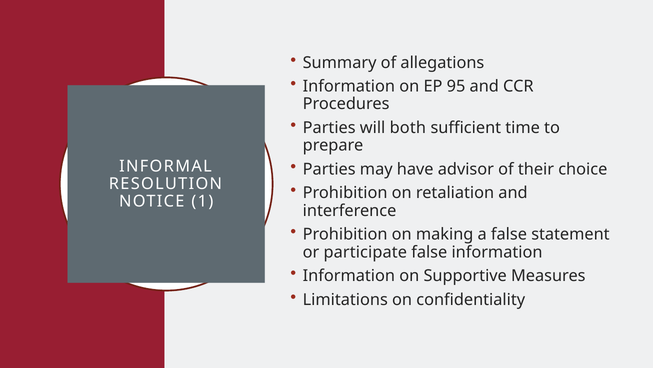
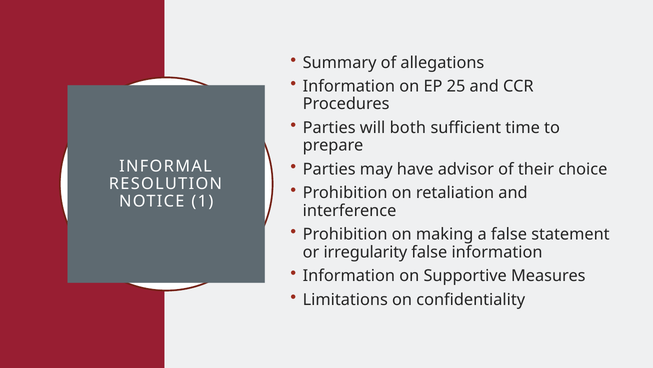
95: 95 -> 25 (456, 86)
participate: participate -> irregularity (365, 252)
